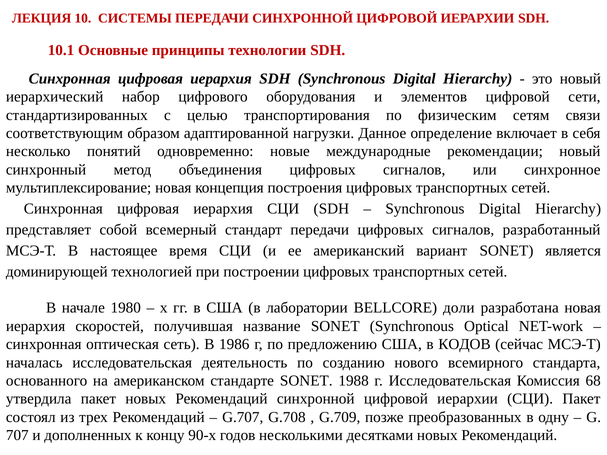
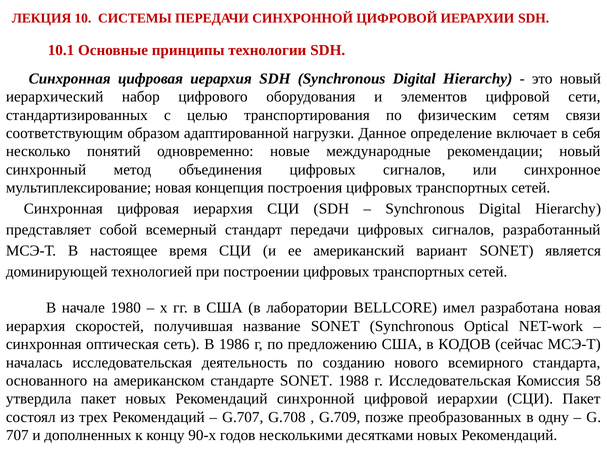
доли: доли -> имел (459, 308)
68: 68 -> 58 (593, 381)
